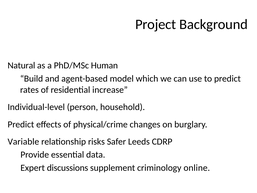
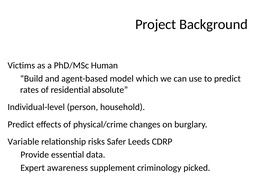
Natural: Natural -> Victims (21, 65)
increase: increase -> absolute (110, 90)
discussions: discussions -> awareness (67, 168)
online: online -> picked (197, 168)
